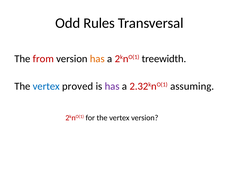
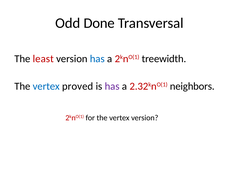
Rules: Rules -> Done (99, 23)
from: from -> least (43, 59)
has colour: orange -> blue (97, 59)
assuming: assuming -> neighbors (192, 86)
